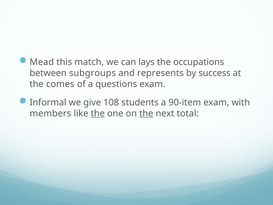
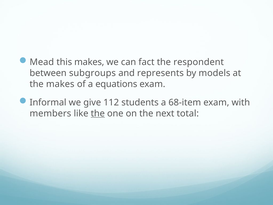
this match: match -> makes (89, 62)
lays: lays -> fact (146, 62)
occupations: occupations -> respondent (199, 62)
success: success -> models (214, 73)
the comes: comes -> makes (60, 84)
questions: questions -> equations (116, 84)
108: 108 -> 112 (111, 102)
90-item: 90-item -> 68-item (185, 102)
the underline: present -> none (146, 113)
